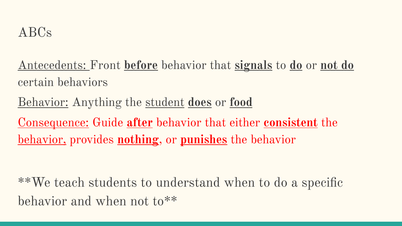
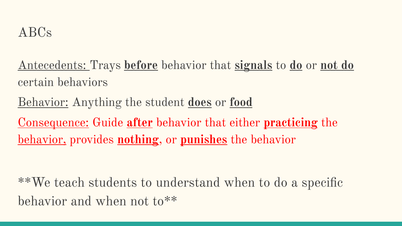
Front: Front -> Trays (105, 65)
student underline: present -> none (165, 102)
consistent: consistent -> practicing (291, 123)
